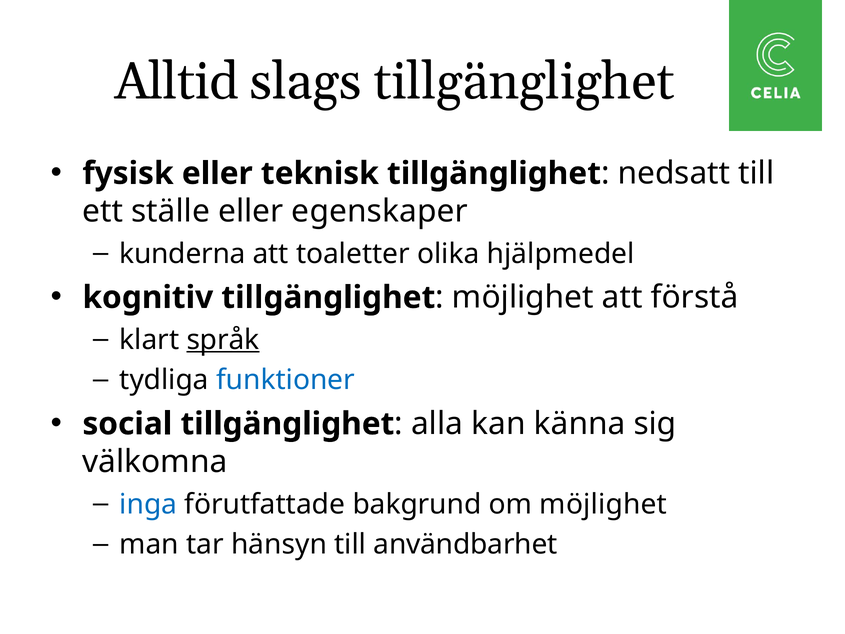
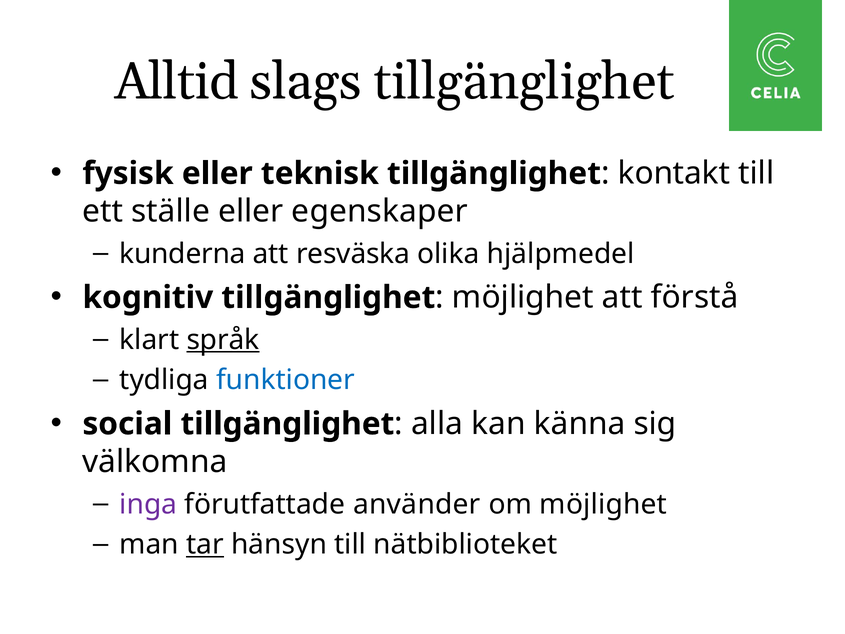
nedsatt: nedsatt -> kontakt (674, 173)
toaletter: toaletter -> resväska (353, 254)
inga colour: blue -> purple (148, 504)
bakgrund: bakgrund -> använder (417, 504)
tar underline: none -> present (205, 544)
användbarhet: användbarhet -> nätbiblioteket (465, 544)
